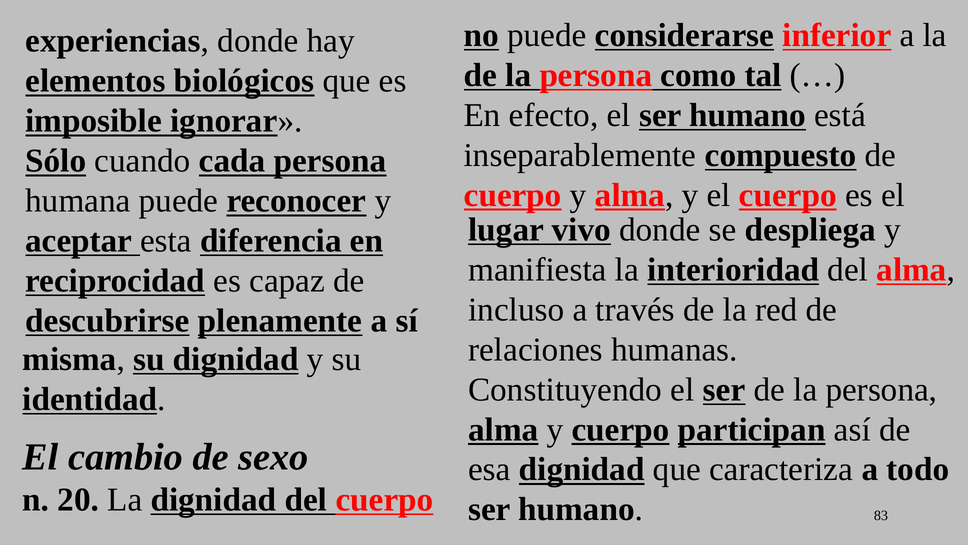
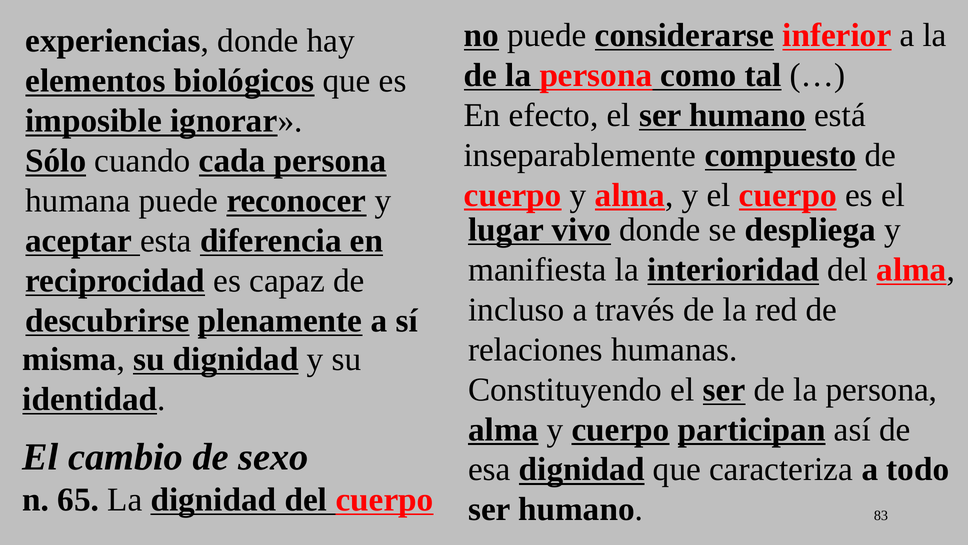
20: 20 -> 65 (78, 499)
